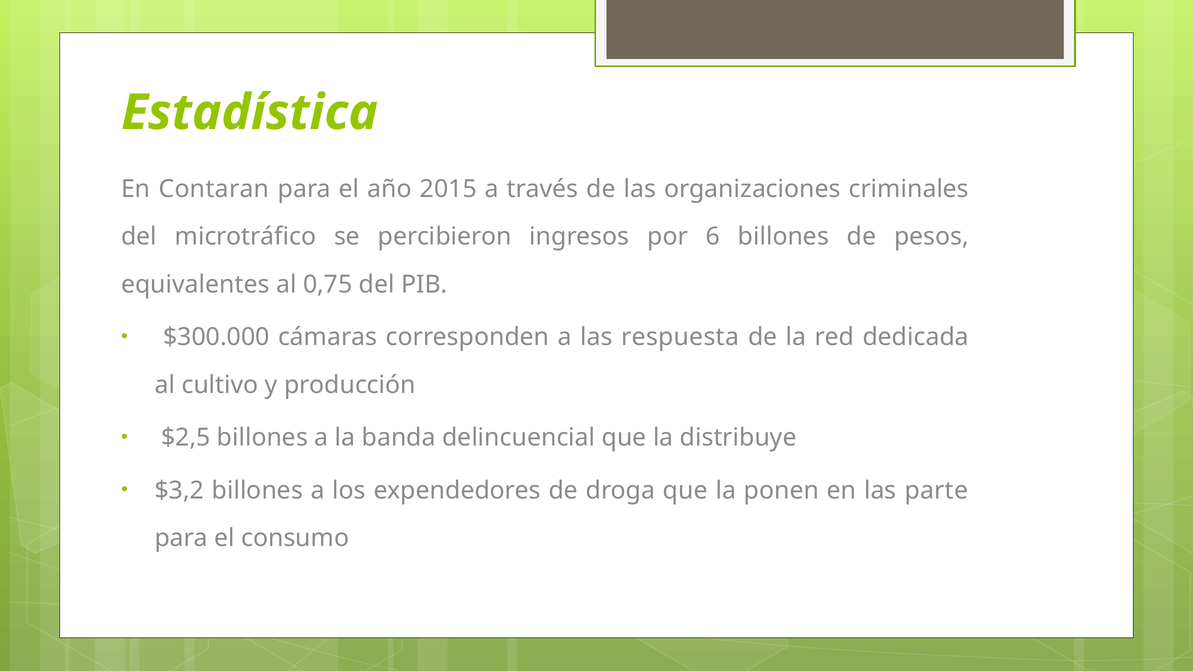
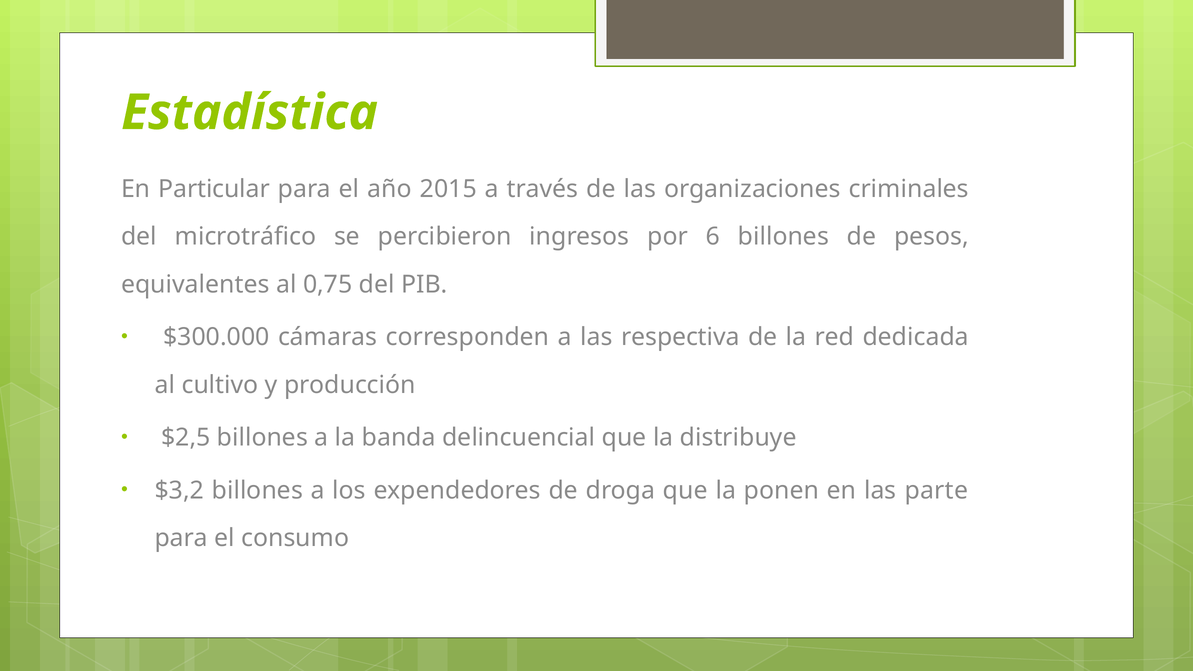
Contaran: Contaran -> Particular (214, 189)
respuesta: respuesta -> respectiva (680, 337)
